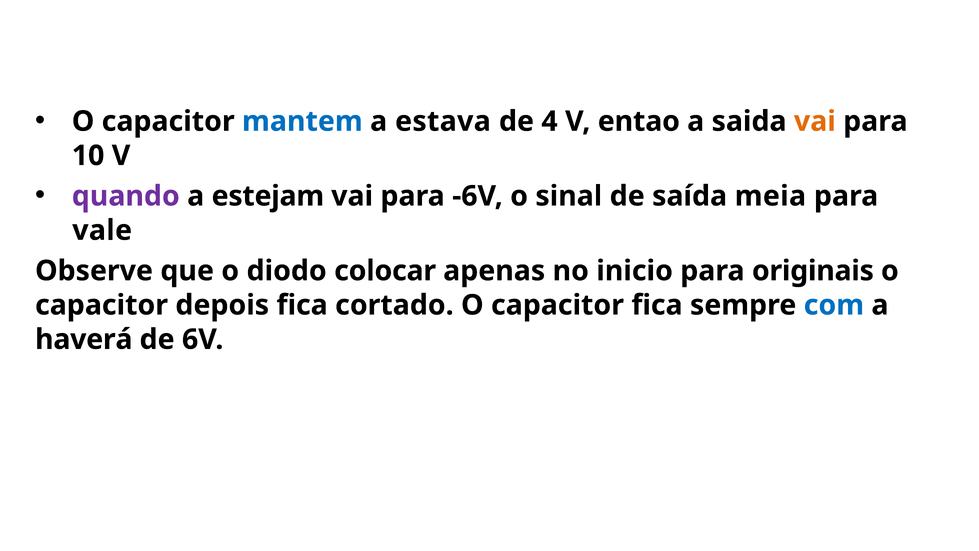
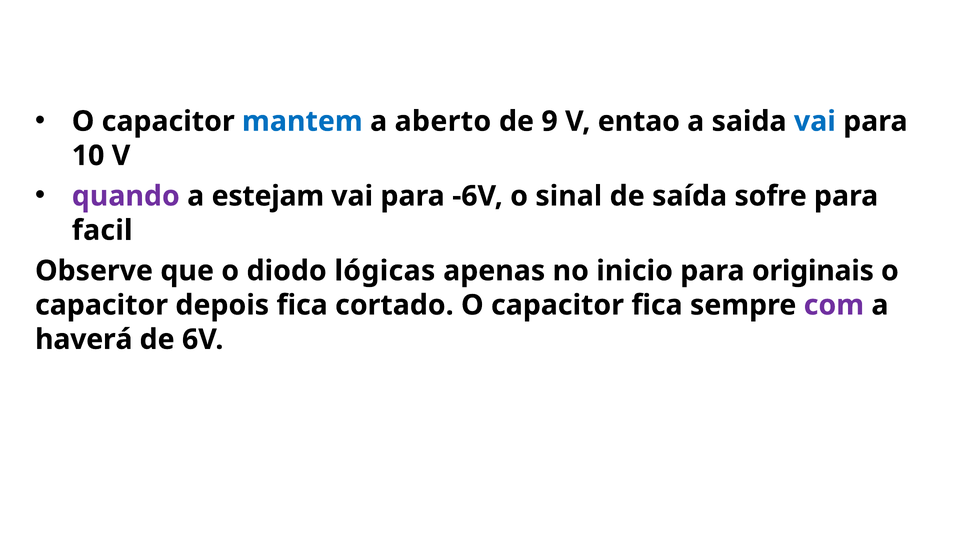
estava: estava -> aberto (443, 121)
4: 4 -> 9 (550, 121)
vai colour: orange -> blue (815, 121)
meia: meia -> sofre (771, 196)
vale: vale -> facil (102, 230)
colocar: colocar -> lógicas (385, 271)
com colour: blue -> purple (834, 305)
